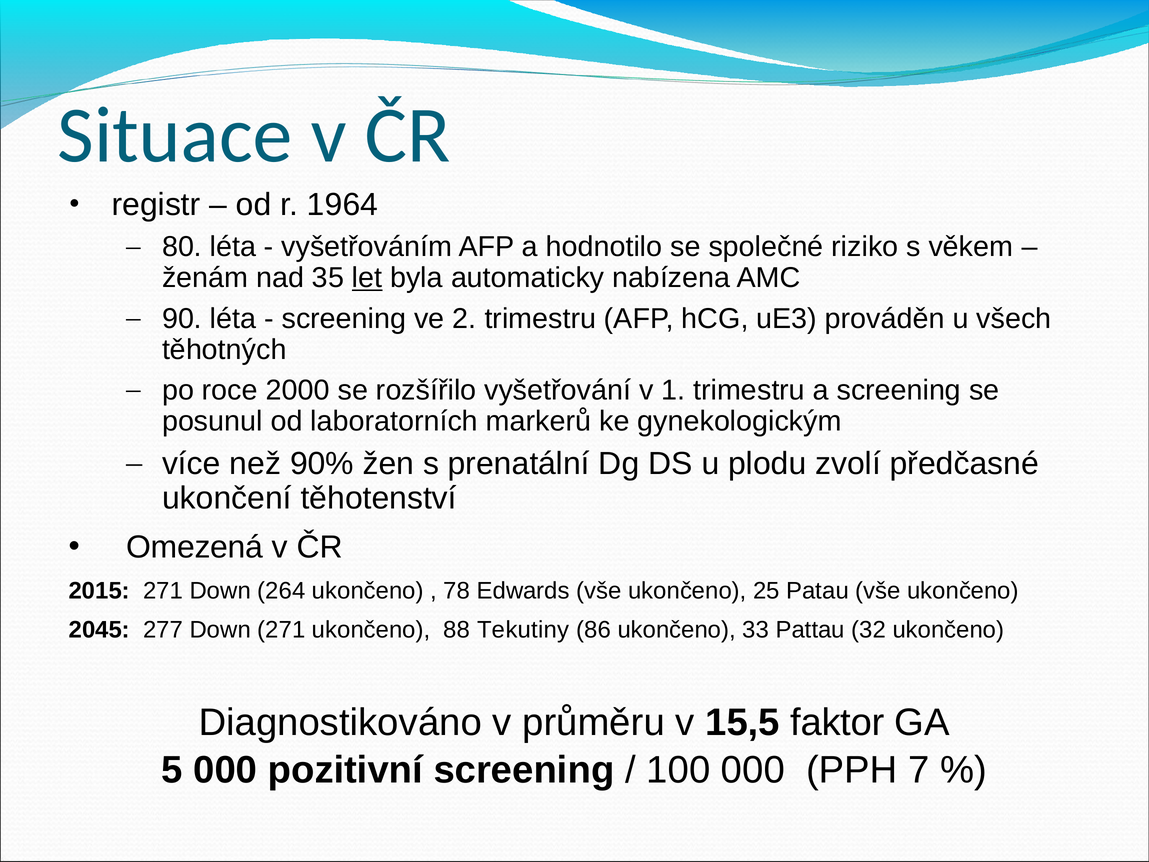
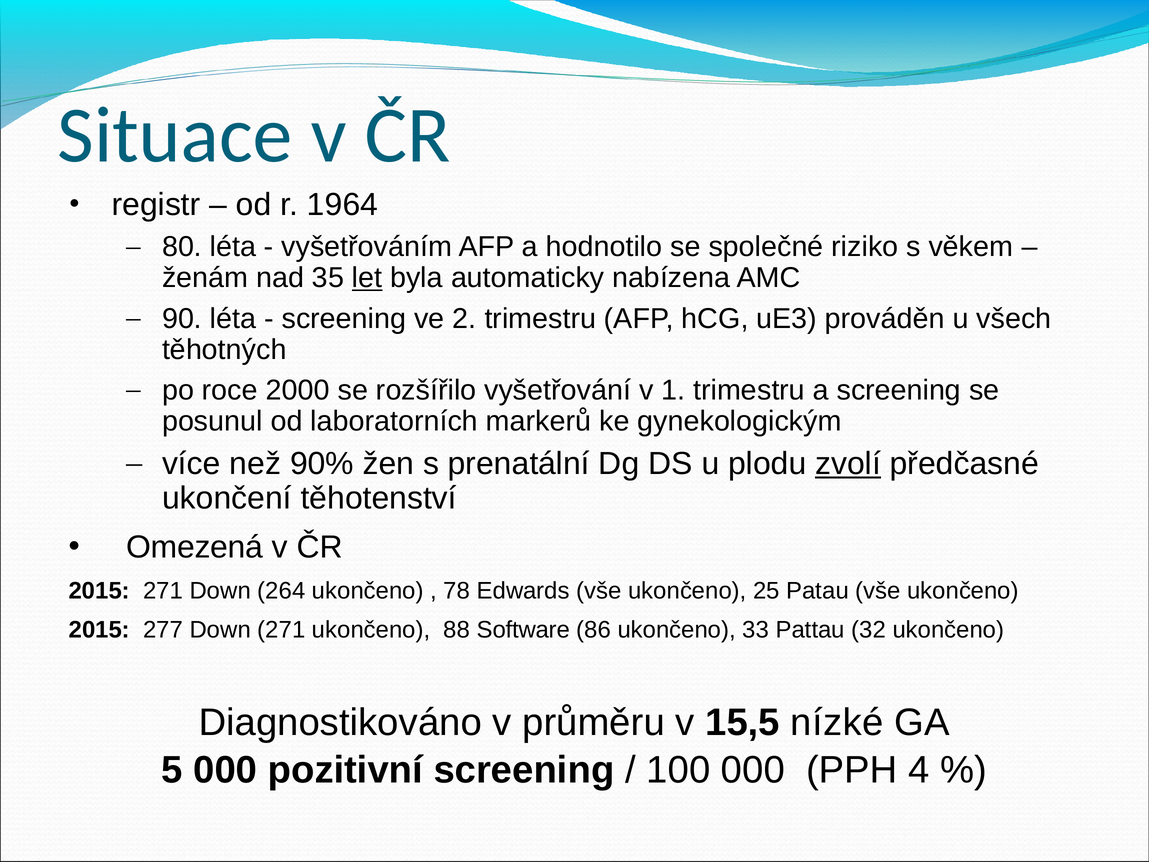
zvolí underline: none -> present (848, 463)
2045: 2045 -> 2015 (99, 630)
Tekutiny: Tekutiny -> Software (523, 630)
faktor: faktor -> nízké (837, 723)
7: 7 -> 4 (919, 770)
